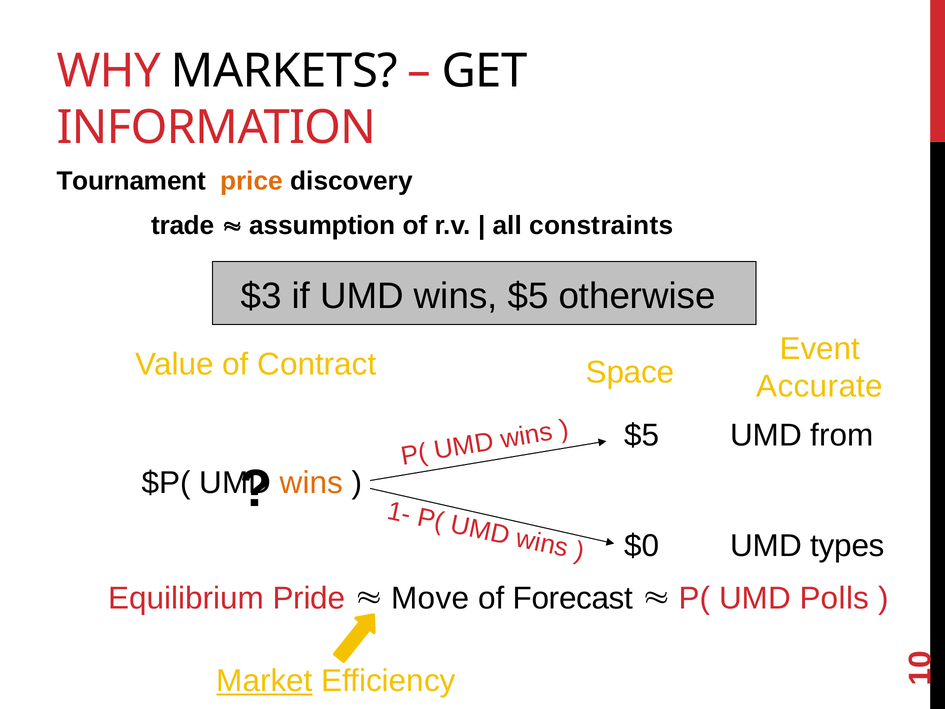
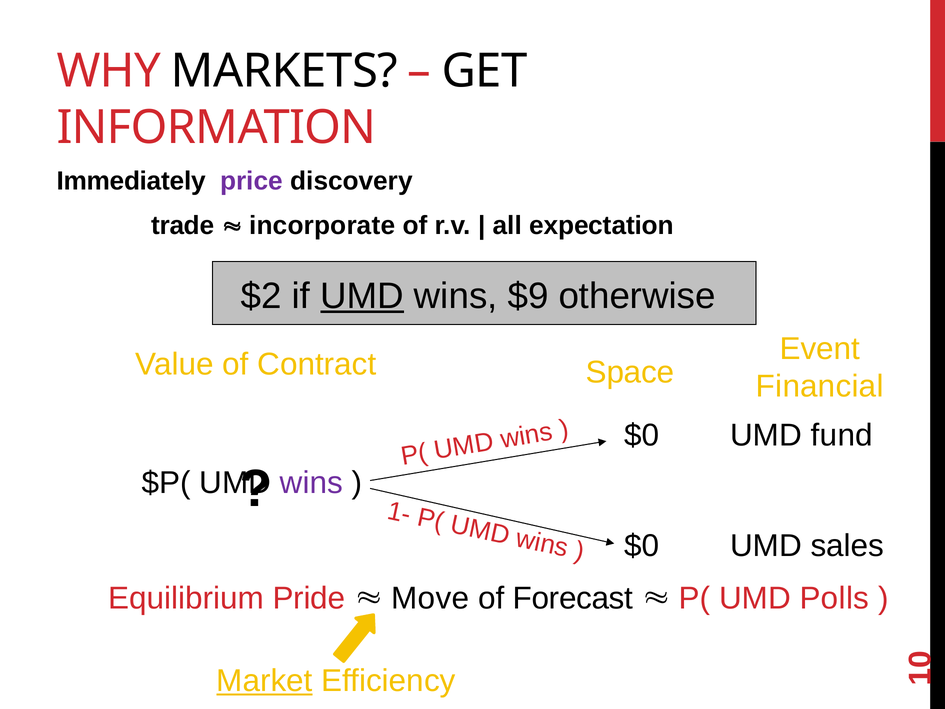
Tournament: Tournament -> Immediately (131, 181)
price colour: orange -> purple (252, 181)
assumption: assumption -> incorporate (322, 225)
constraints: constraints -> expectation (601, 225)
$3: $3 -> $2 (261, 296)
UMD underline: none -> present (362, 296)
wins $5: $5 -> $9 (528, 296)
Accurate: Accurate -> Financial (820, 386)
$5: $5 -> $0 (642, 435)
from: from -> fund (842, 435)
wins colour: orange -> purple (311, 482)
types: types -> sales (847, 545)
